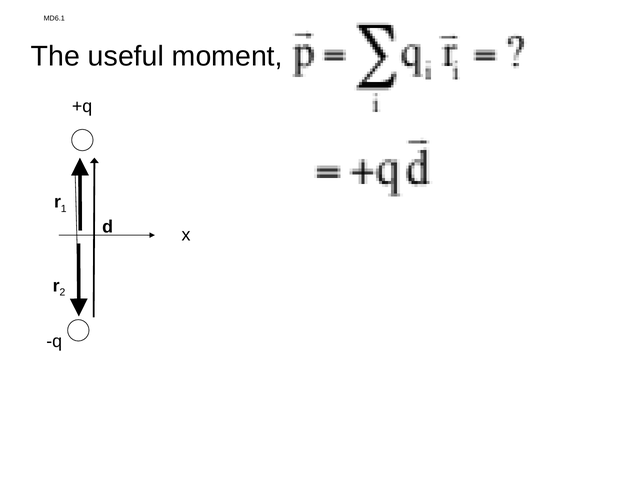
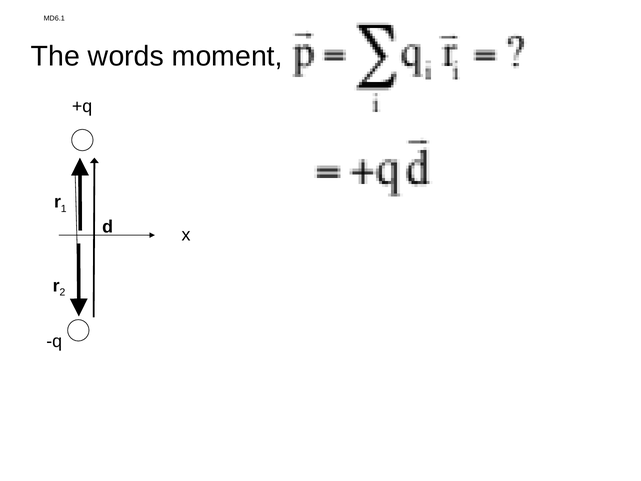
The useful: useful -> words (126, 56)
